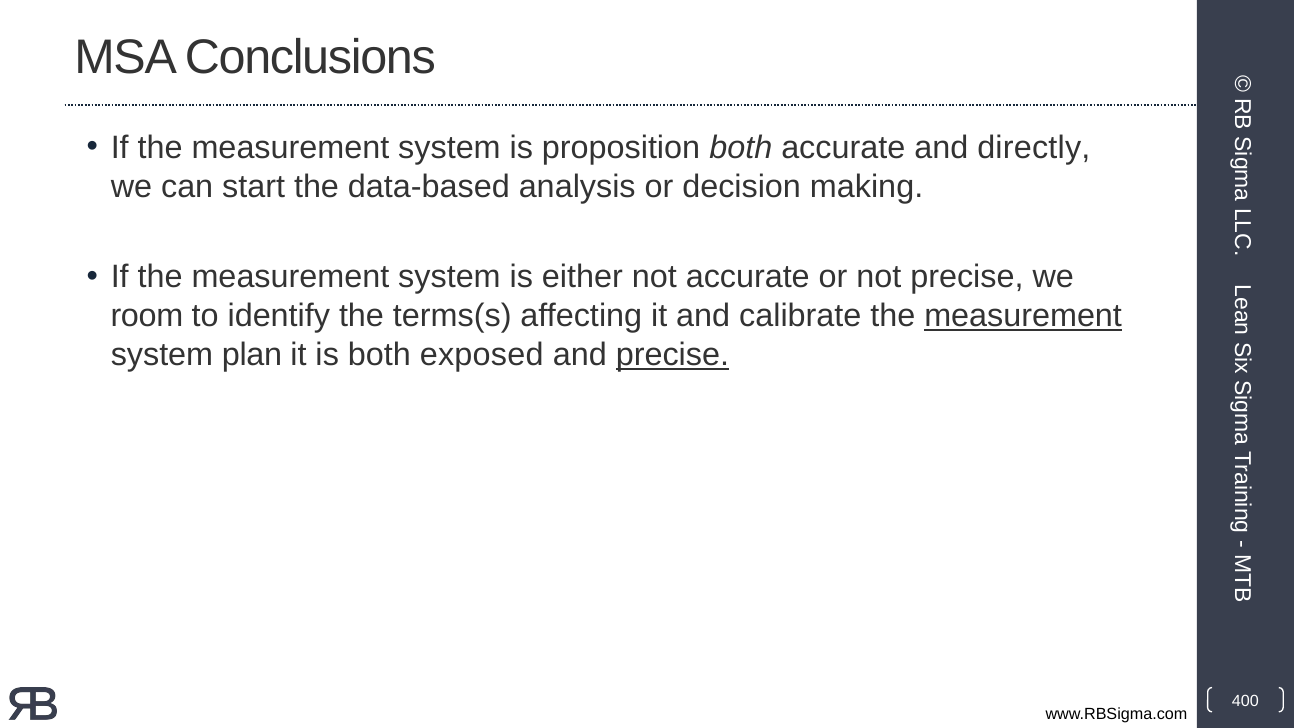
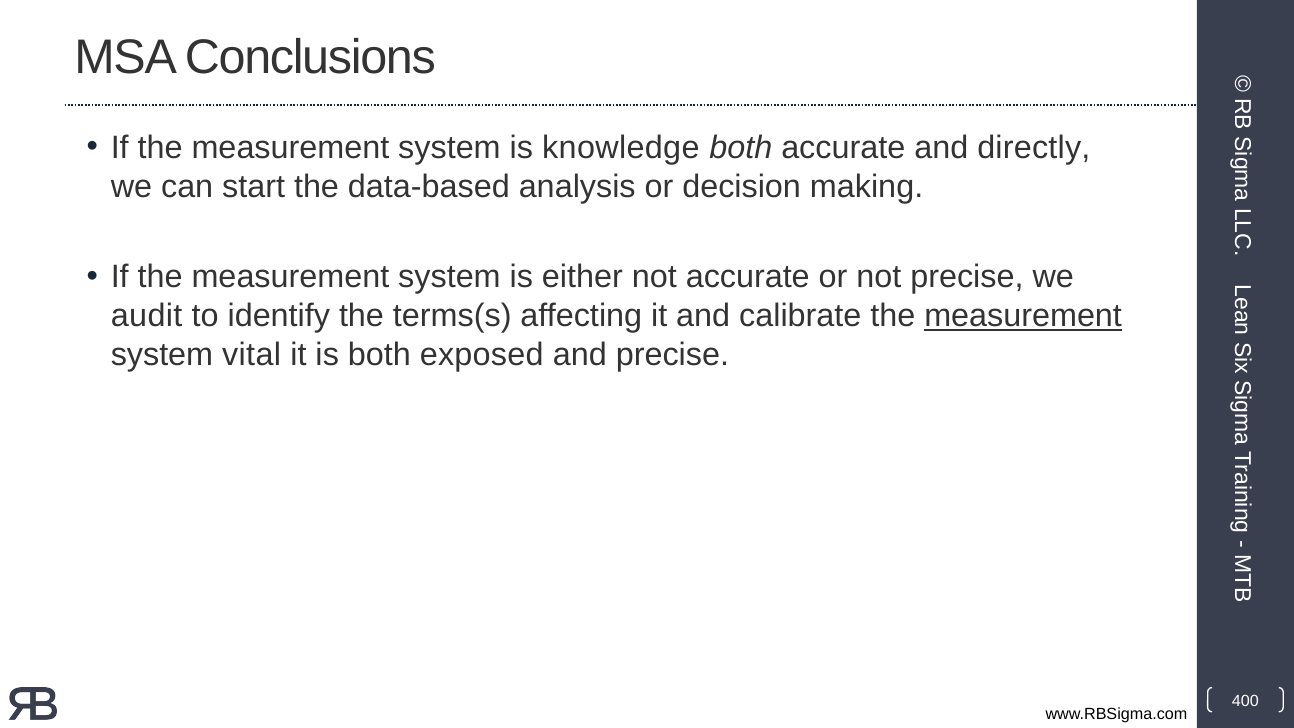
proposition: proposition -> knowledge (621, 148)
room: room -> audit (147, 316)
plan: plan -> vital (252, 355)
precise underline: present -> none (672, 355)
